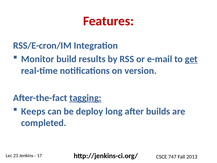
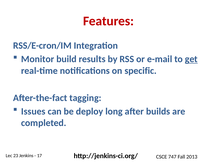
version: version -> specific (141, 71)
tagging underline: present -> none (85, 98)
Keeps: Keeps -> Issues (33, 111)
